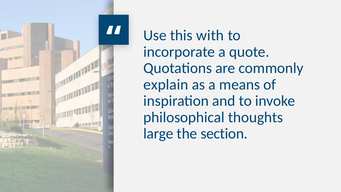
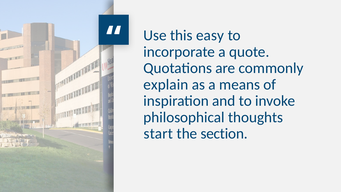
with: with -> easy (210, 35)
large: large -> start (158, 134)
